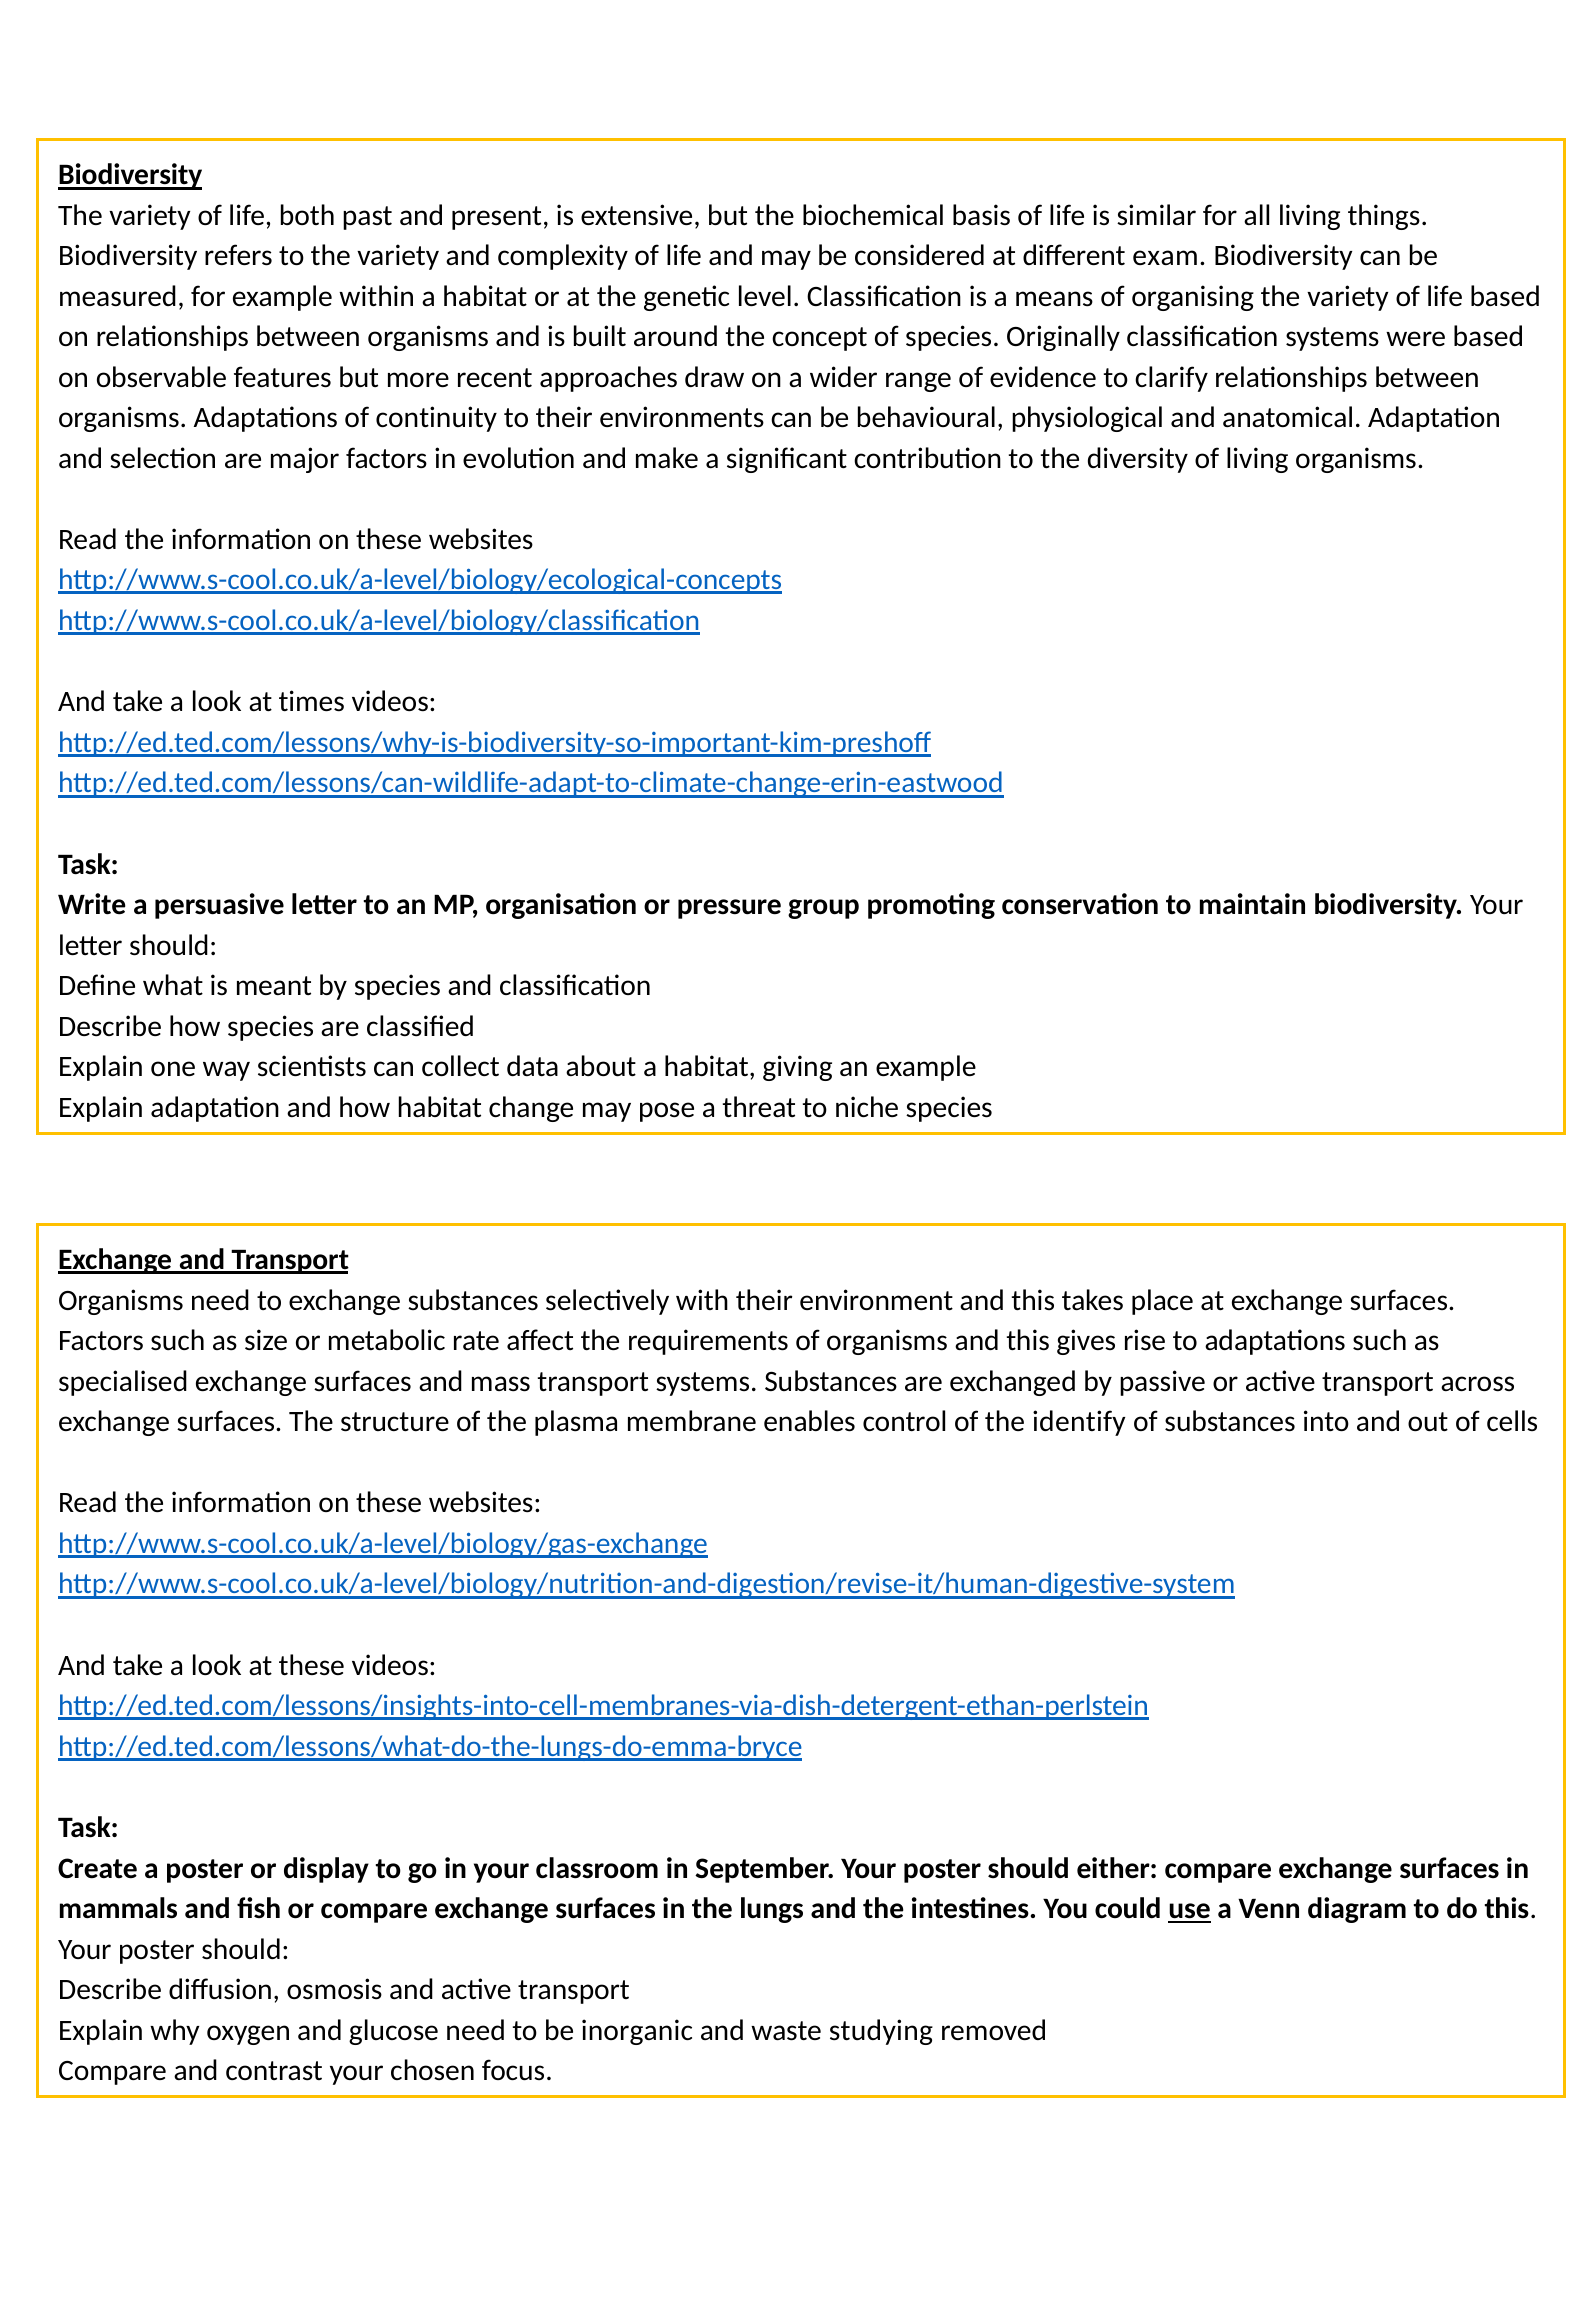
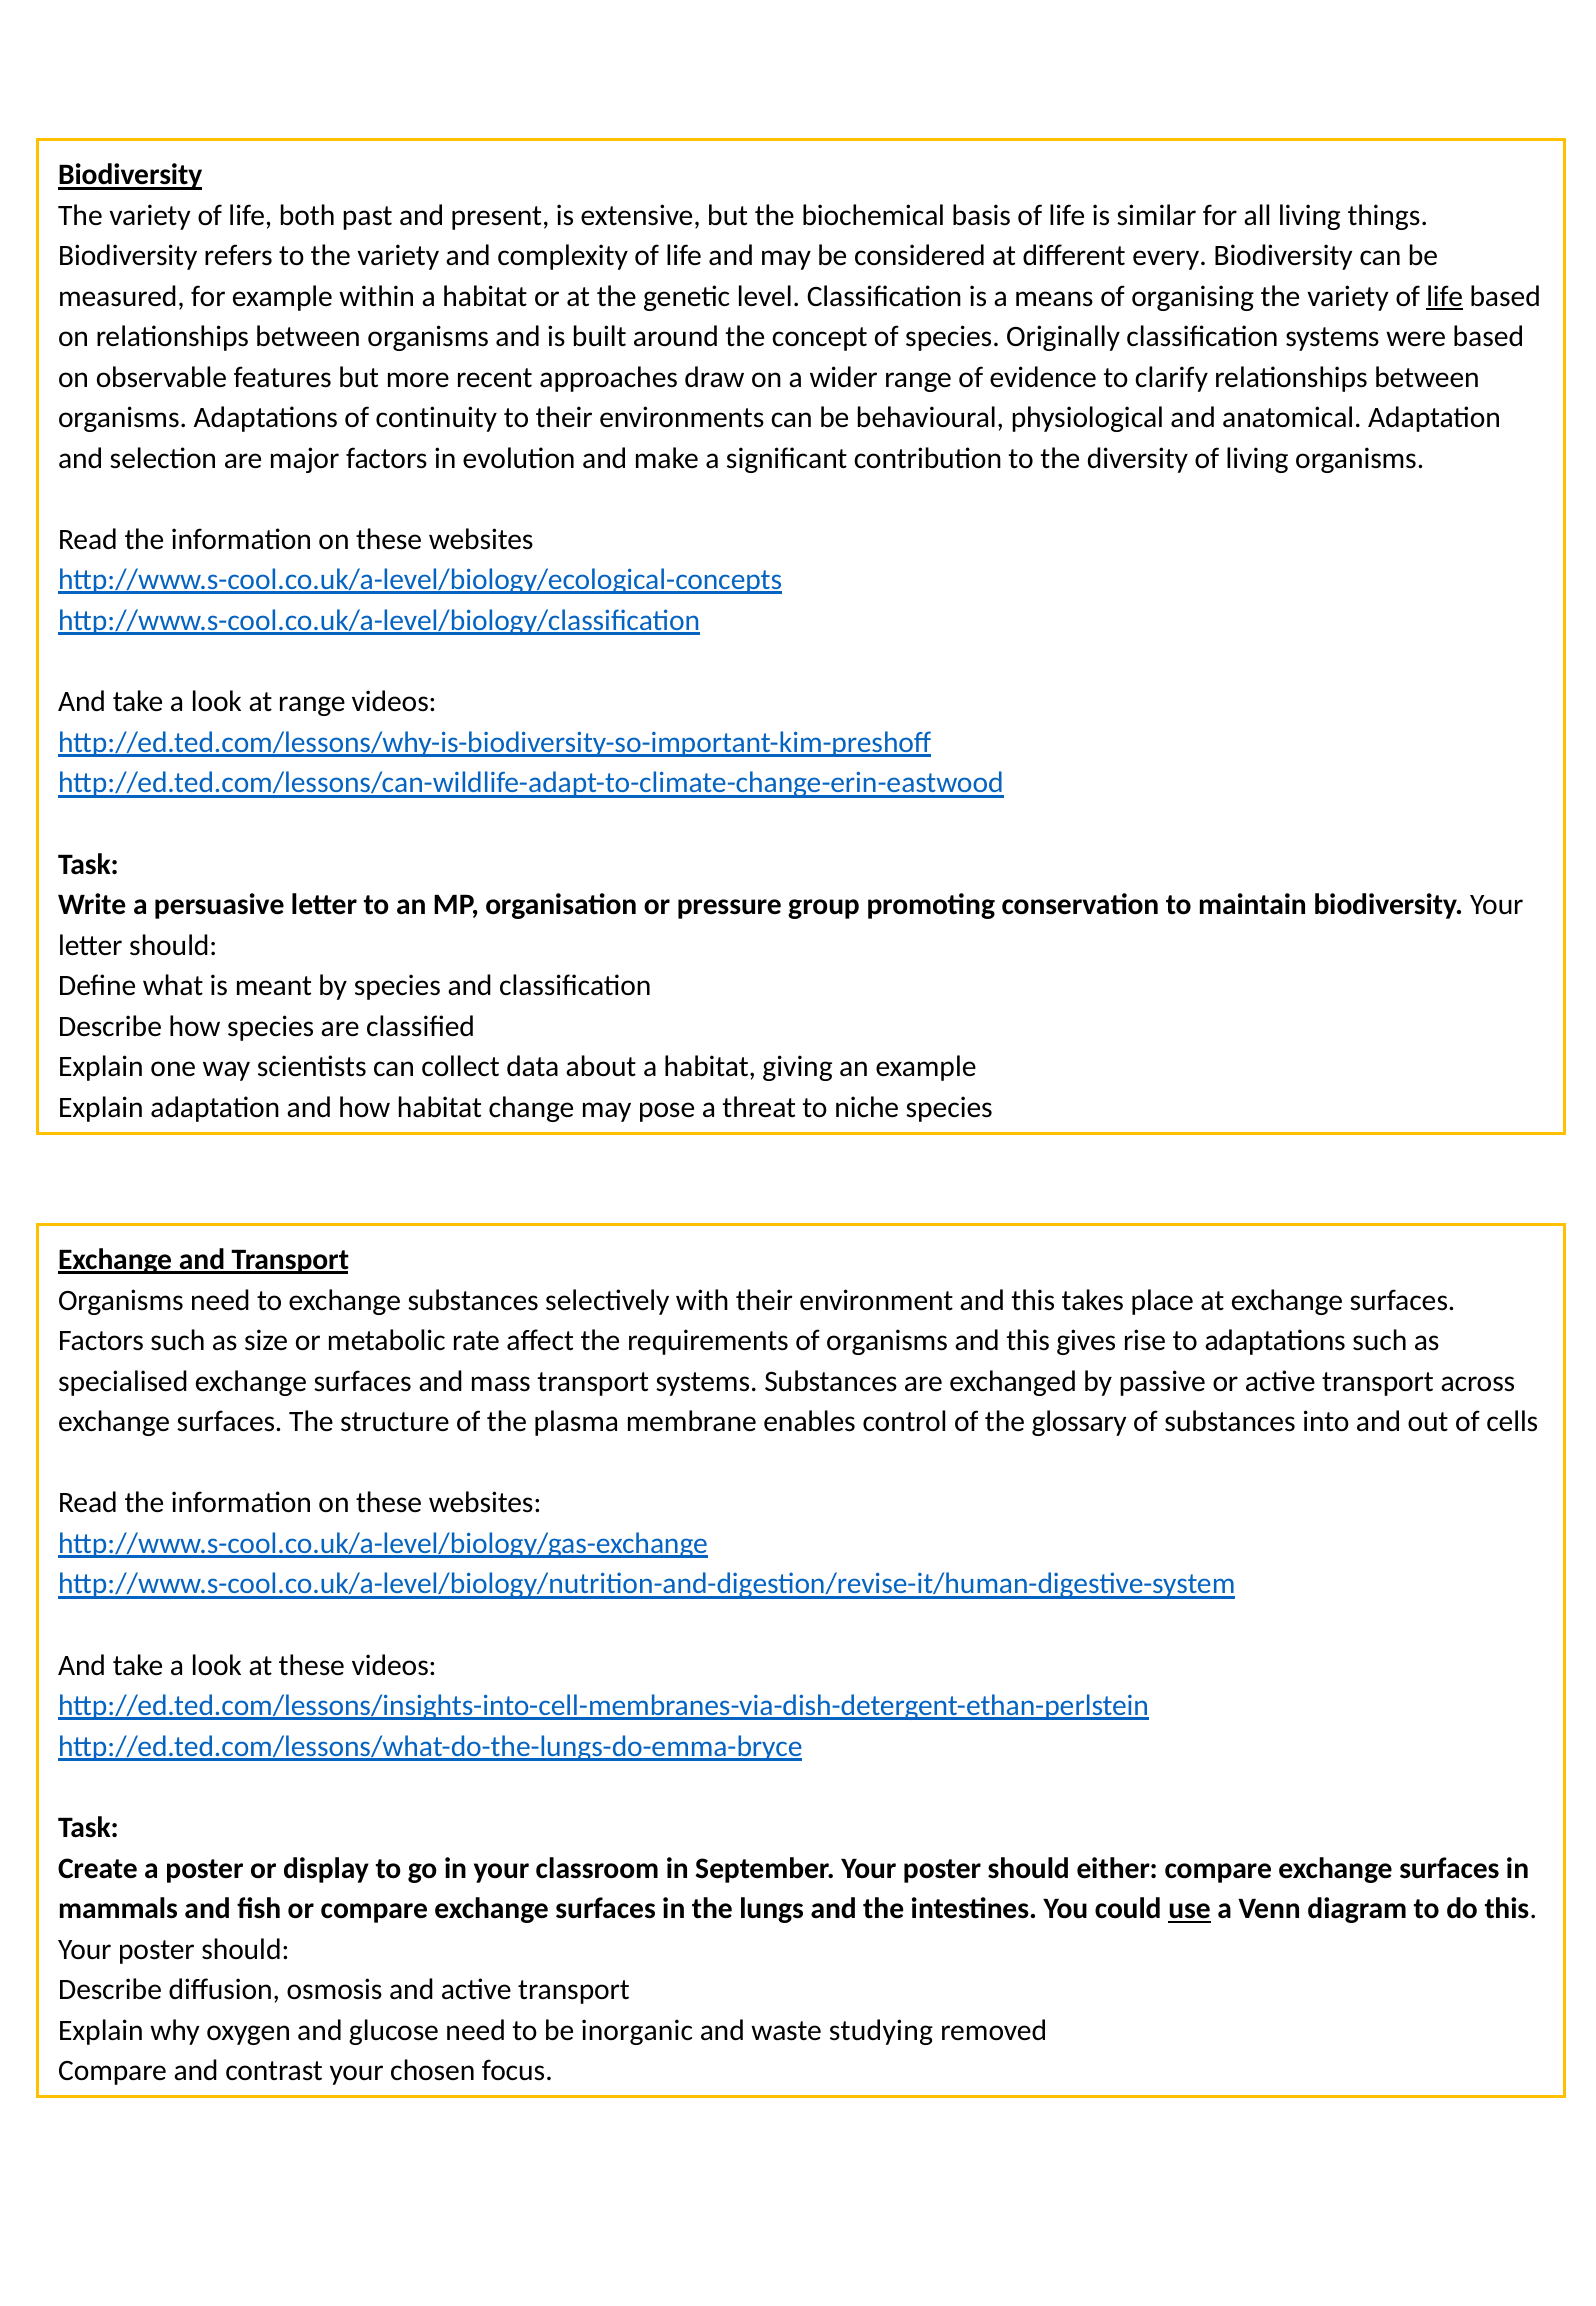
exam: exam -> every (1170, 256)
life underline: none -> present (1445, 296)
at times: times -> range (312, 702)
identify: identify -> glossary (1079, 1421)
